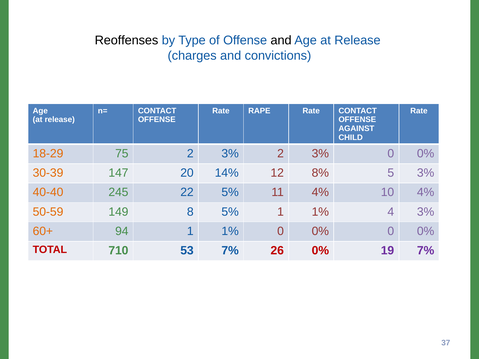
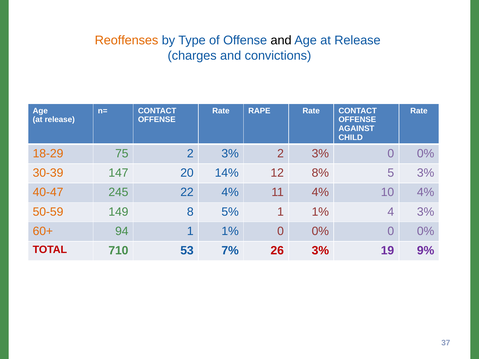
Reoffenses colour: black -> orange (127, 40)
40-40: 40-40 -> 40-47 (48, 192)
22 5%: 5% -> 4% (230, 192)
26 0%: 0% -> 3% (320, 251)
19 7%: 7% -> 9% (426, 251)
